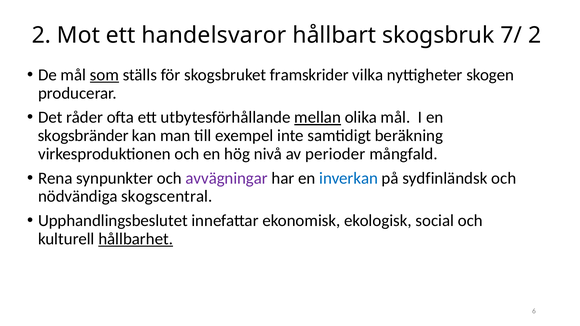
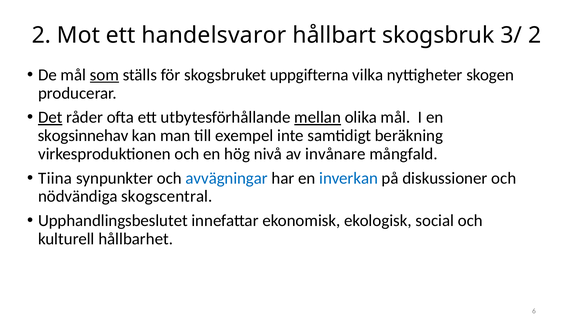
7/: 7/ -> 3/ (511, 35)
framskrider: framskrider -> uppgifterna (309, 75)
Det underline: none -> present (50, 117)
skogsbränder: skogsbränder -> skogsinnehav (83, 136)
perioder: perioder -> invånare (335, 154)
Rena: Rena -> Tiina (55, 178)
avvägningar colour: purple -> blue (227, 178)
sydfinländsk: sydfinländsk -> diskussioner (445, 178)
hållbarhet underline: present -> none (136, 239)
